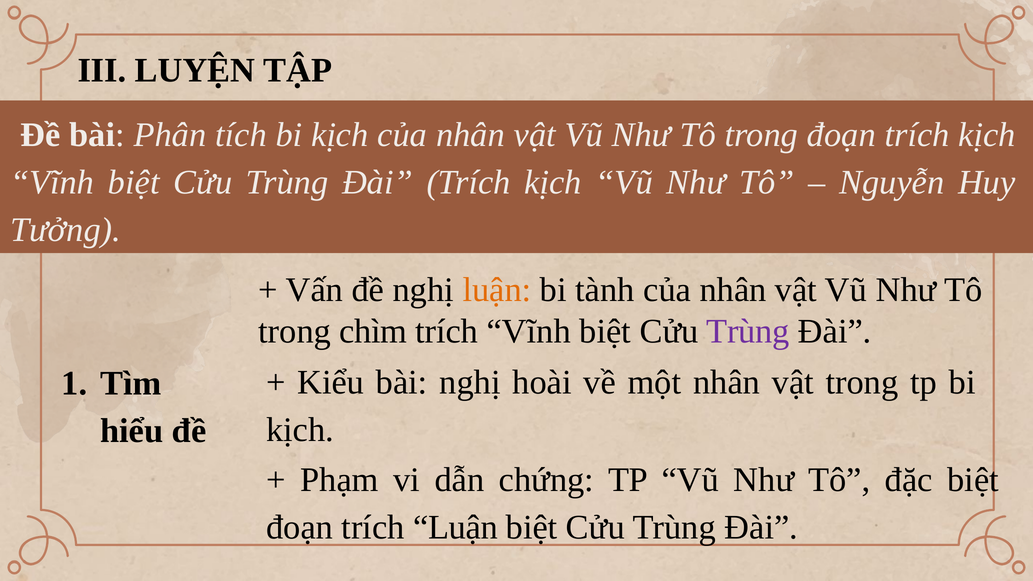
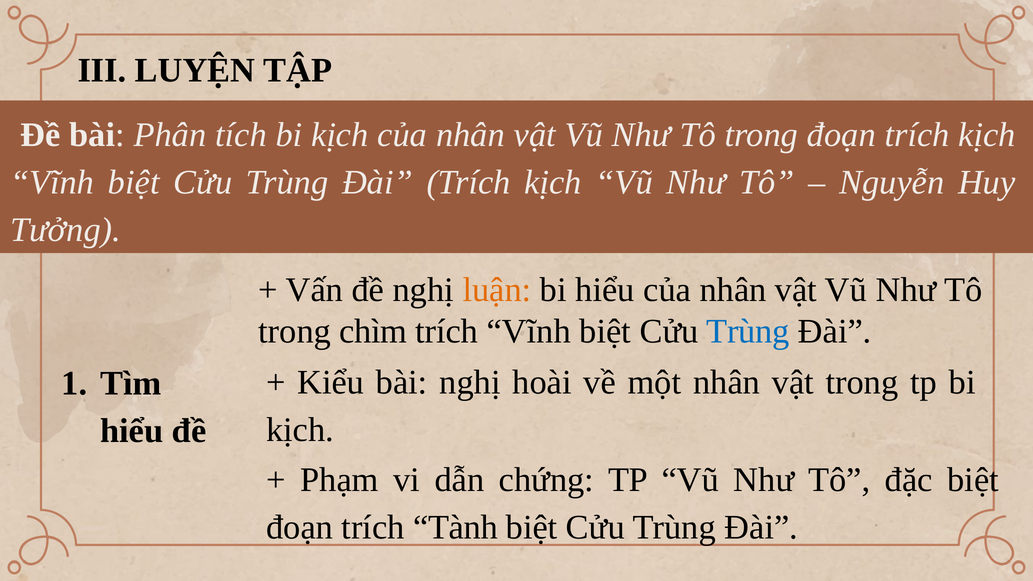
bi tành: tành -> hiểu (605, 290)
Trùng colour: purple -> blue (748, 331)
trích Luận: Luận -> Tành (455, 528)
